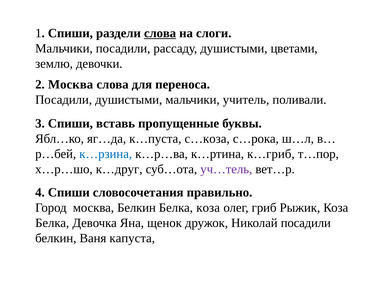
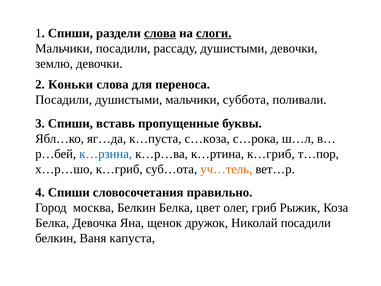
слоги underline: none -> present (214, 33)
душистыми цветами: цветами -> девочки (294, 48)
2 Москва: Москва -> Коньки (71, 84)
учитель: учитель -> суббота (246, 99)
х…р…шо к…друг: к…друг -> к…гриб (119, 169)
уч…тель colour: purple -> orange (226, 169)
Белка коза: коза -> цвет (208, 207)
